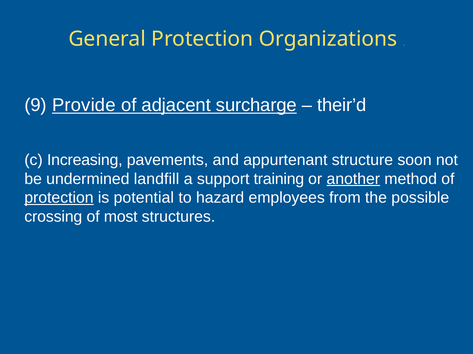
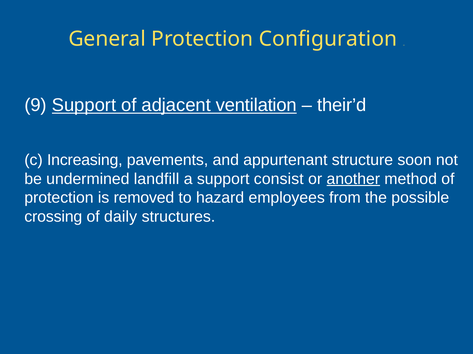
Organizations: Organizations -> Configuration (328, 39)
9 Provide: Provide -> Support (84, 105)
surcharge: surcharge -> ventilation (256, 105)
training: training -> consist (279, 179)
protection underline: present -> none (59, 198)
potential: potential -> removed (144, 198)
most: most -> daily (121, 217)
